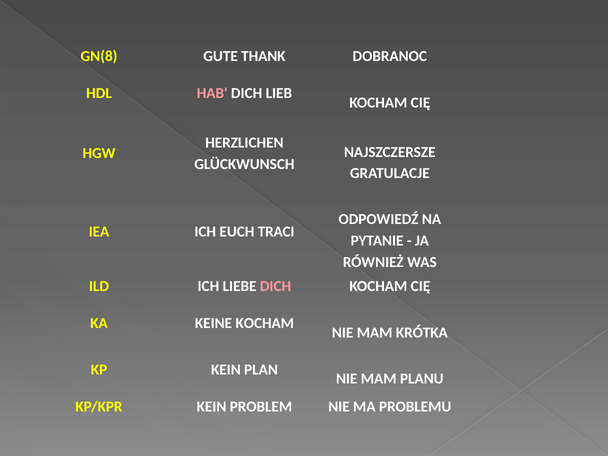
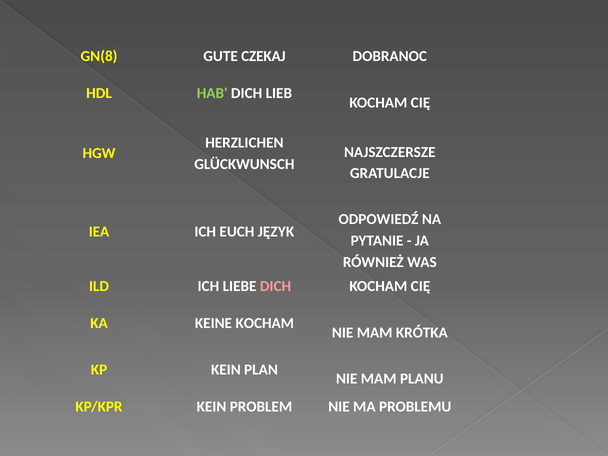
THANK: THANK -> CZEKAJ (263, 56)
HAB colour: pink -> light green (212, 93)
TRACI: TRACI -> JĘZYK (276, 232)
